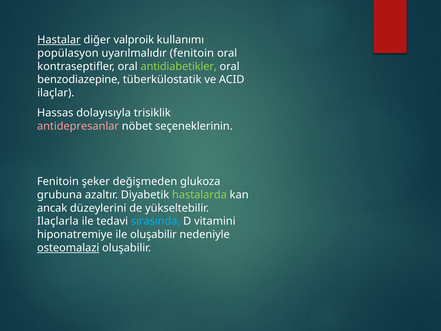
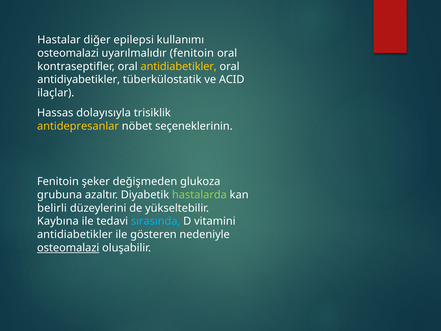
Hastalar underline: present -> none (59, 40)
valproik: valproik -> epilepsi (134, 40)
popülasyon: popülasyon -> osteomalazi (68, 53)
antidiabetikler colour: light green -> yellow (179, 66)
benzodiazepine: benzodiazepine -> antidiyabetikler (79, 80)
antidepresanlar colour: pink -> yellow (78, 126)
ancak: ancak -> belirli (52, 208)
Ilaçlarla: Ilaçlarla -> Kaybına (58, 221)
hiponatremiye: hiponatremiye -> antidiabetikler (75, 234)
ile oluşabilir: oluşabilir -> gösteren (153, 234)
